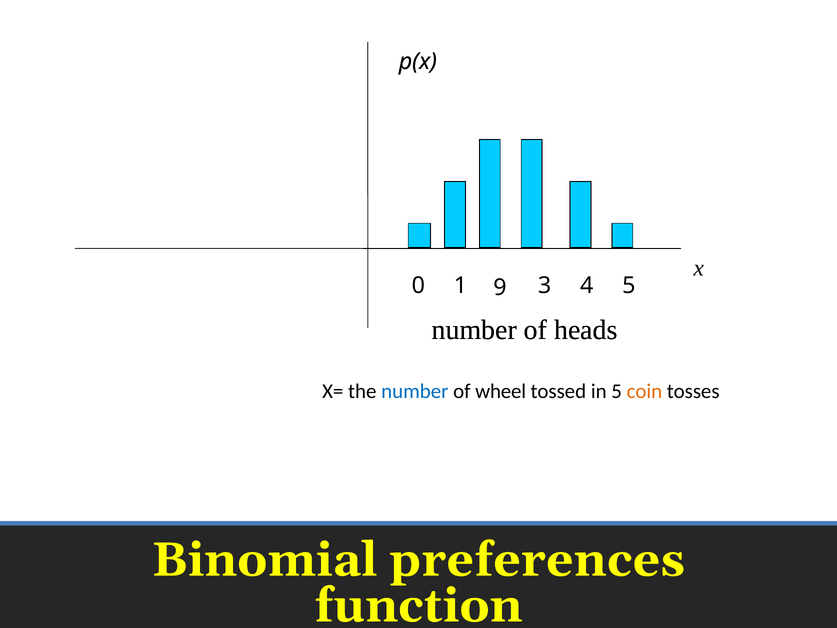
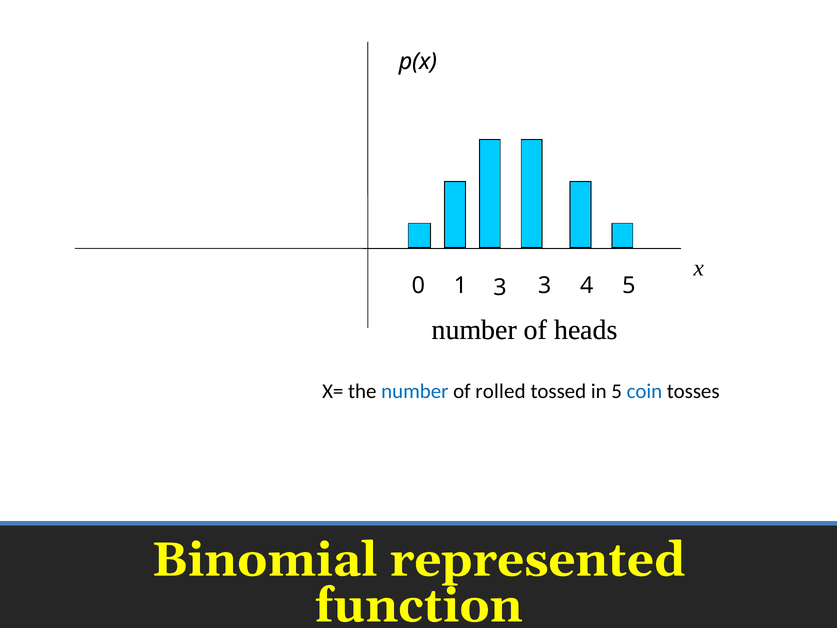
1 9: 9 -> 3 (500, 288)
wheel: wheel -> rolled (500, 391)
coin colour: orange -> blue (644, 391)
preferences: preferences -> represented (538, 560)
